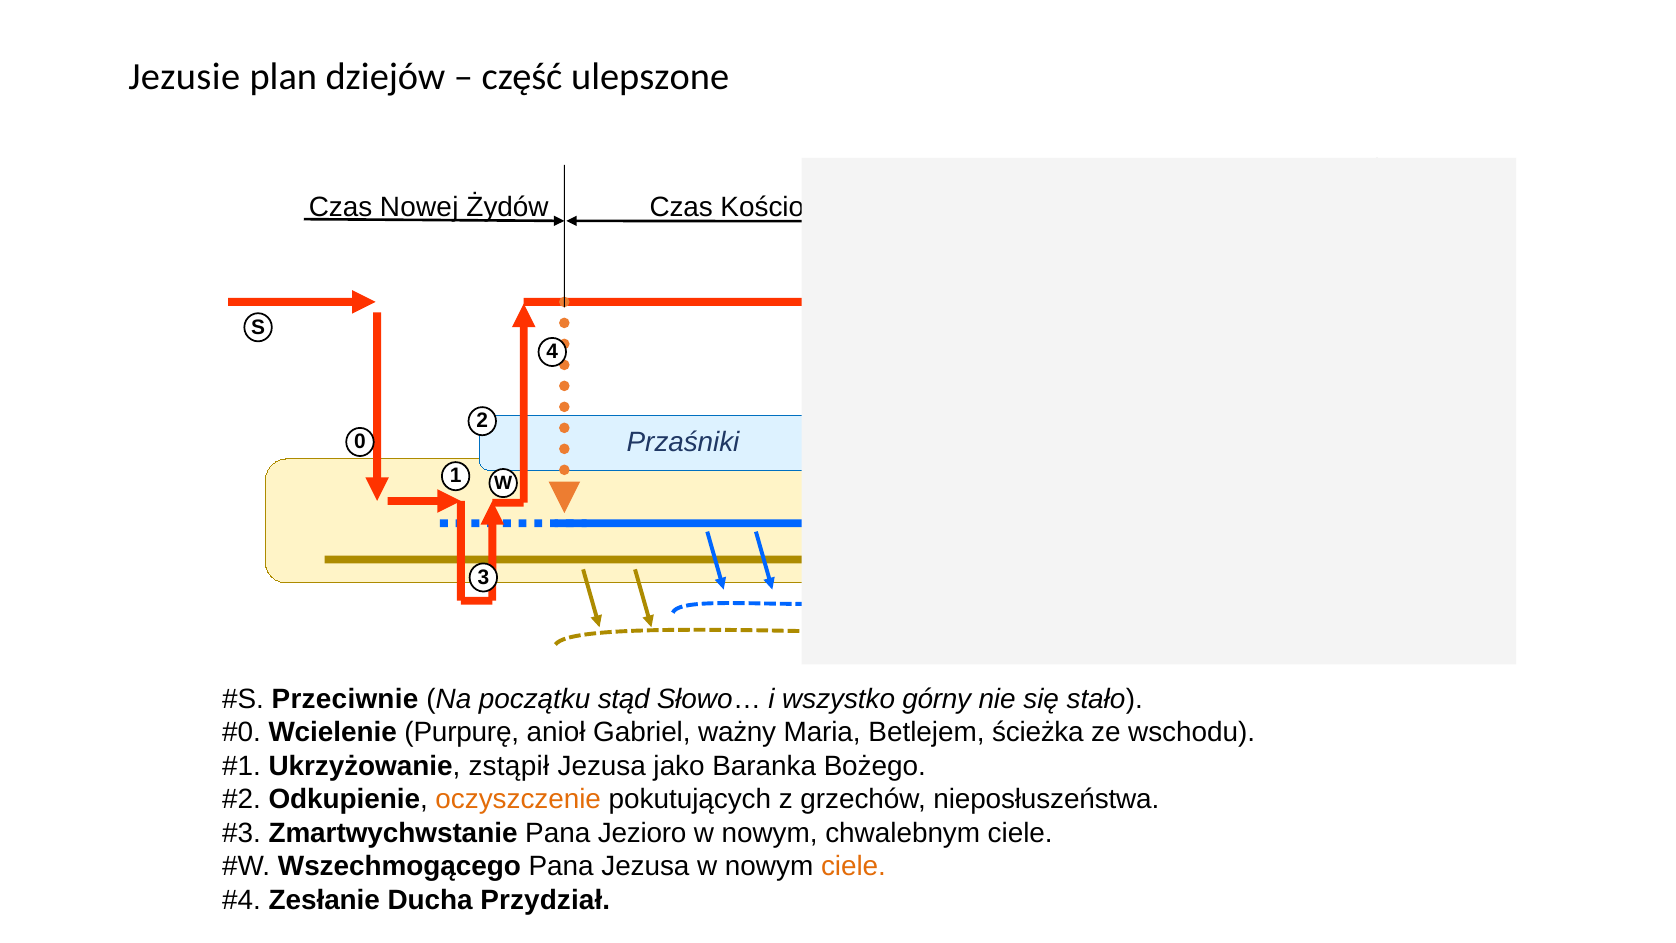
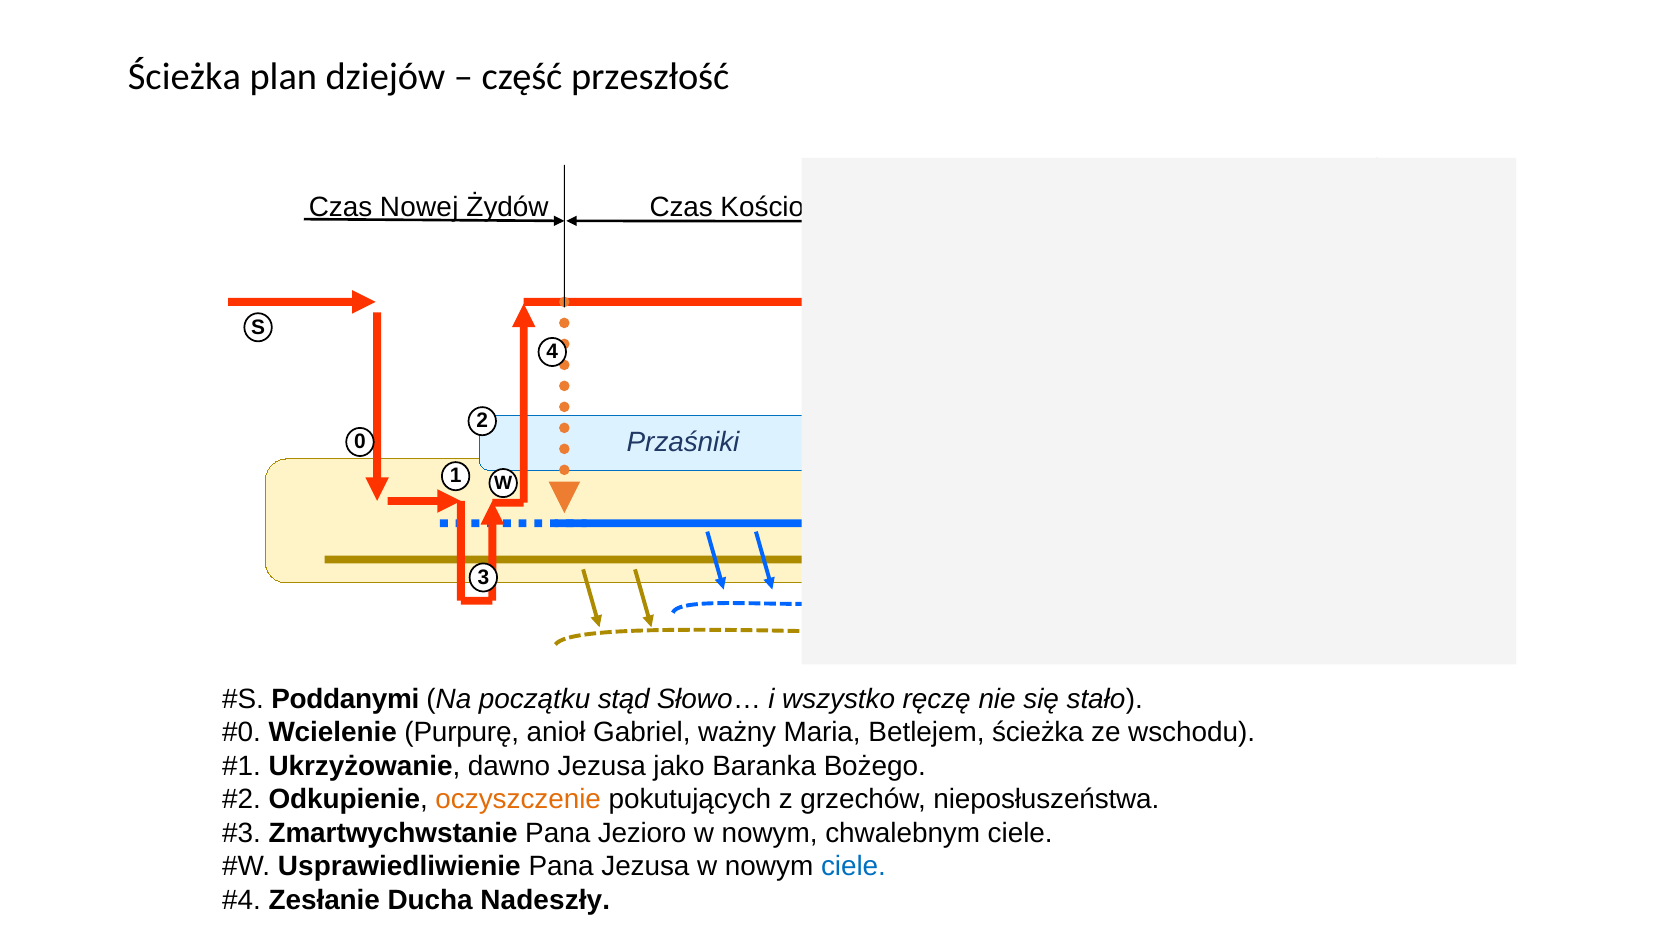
Jezusie: Jezusie -> Ścieżka (184, 77)
ulepszone: ulepszone -> przeszłość (650, 77)
Przeciwnie: Przeciwnie -> Poddanymi (345, 699)
górny: górny -> ręczę (937, 699)
zstąpił: zstąpił -> dawno (509, 766)
Wszechmogącego: Wszechmogącego -> Usprawiedliwienie (399, 866)
ciele colour: orange -> blue (853, 866)
Przydział: Przydział -> Nadeszły (545, 900)
